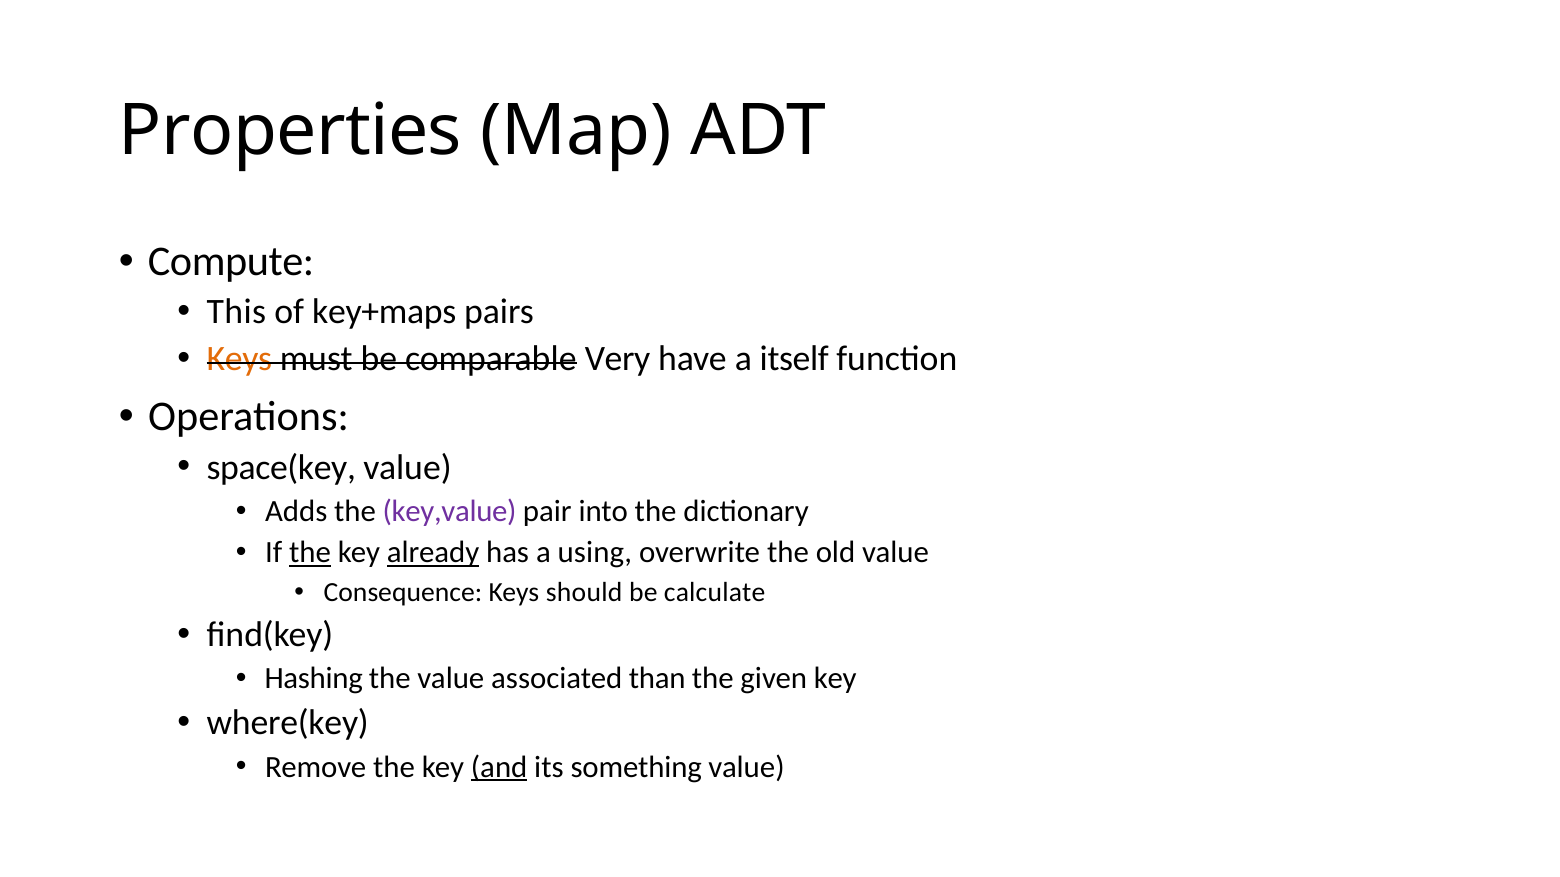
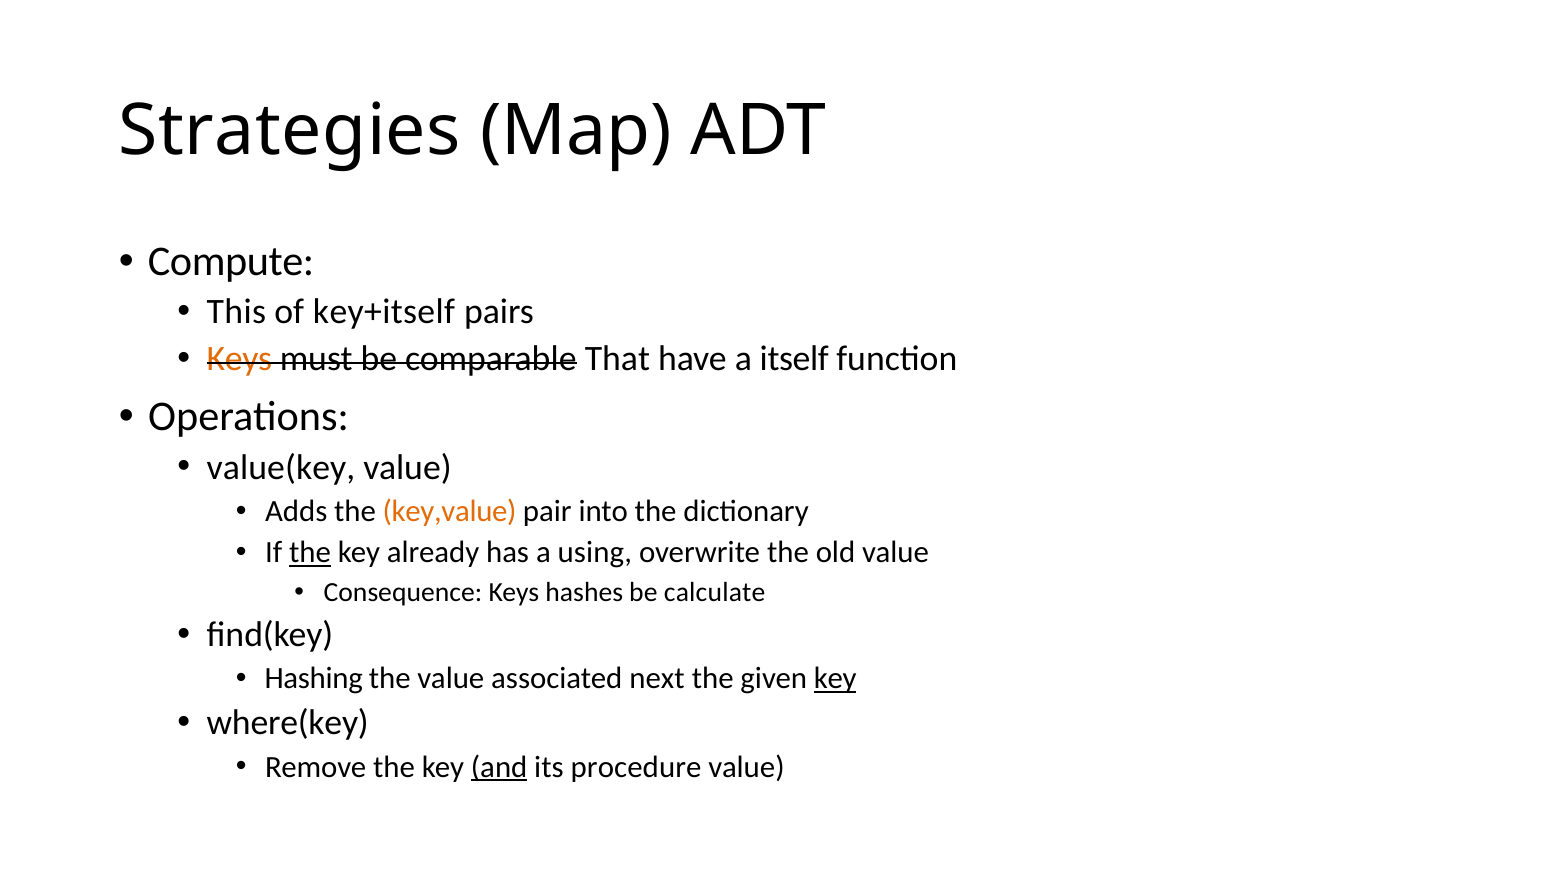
Properties: Properties -> Strategies (290, 131)
key+maps: key+maps -> key+itself (384, 312)
Very: Very -> That (617, 359)
space(key: space(key -> value(key (281, 467)
key,value colour: purple -> orange (450, 512)
already underline: present -> none (433, 553)
should: should -> hashes (584, 593)
than: than -> next (657, 679)
key underline: none -> present (835, 679)
something: something -> procedure (636, 767)
